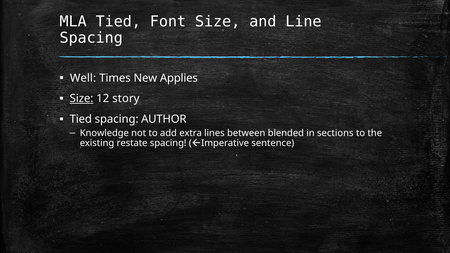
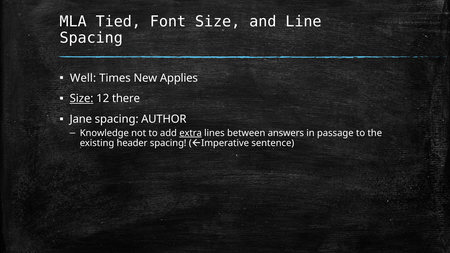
story: story -> there (126, 99)
Tied: Tied -> Jane (81, 119)
extra underline: none -> present (191, 133)
blended: blended -> answers (286, 133)
sections: sections -> passage (335, 133)
restate: restate -> header (132, 143)
